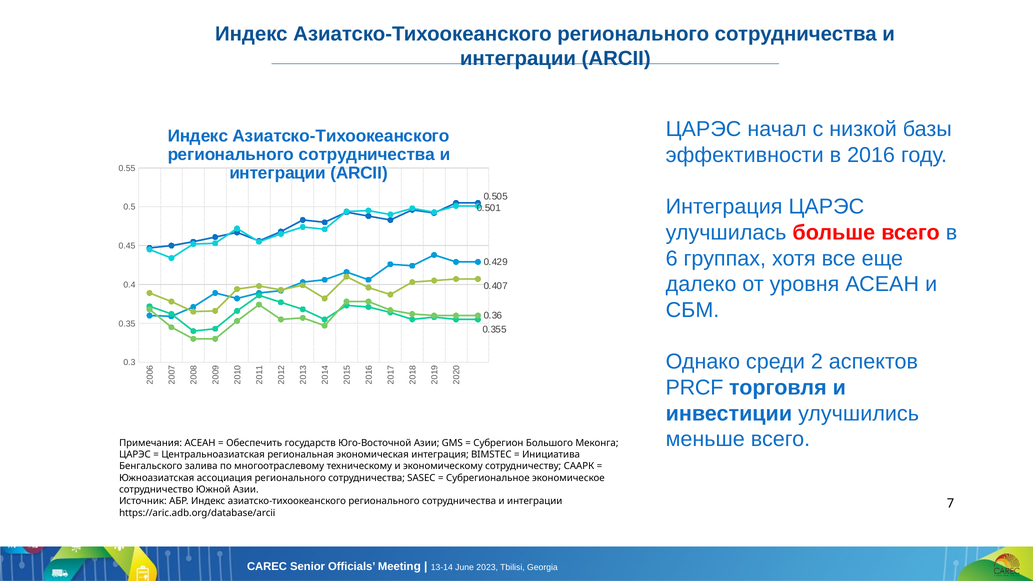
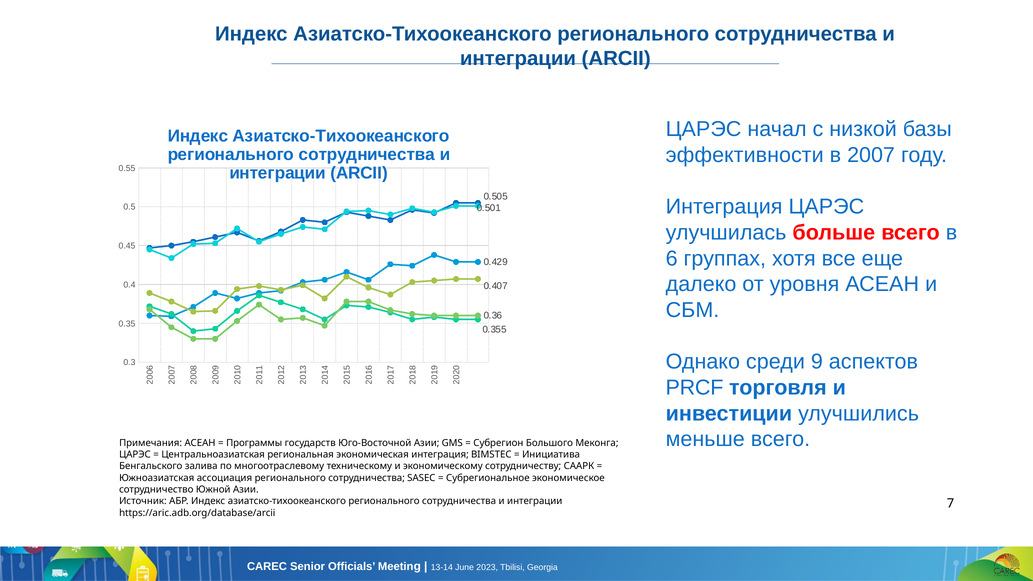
2016: 2016 -> 2007 (871, 155)
среди 2: 2 -> 9 (817, 362)
Обеспечить: Обеспечить -> Программы (254, 443)
